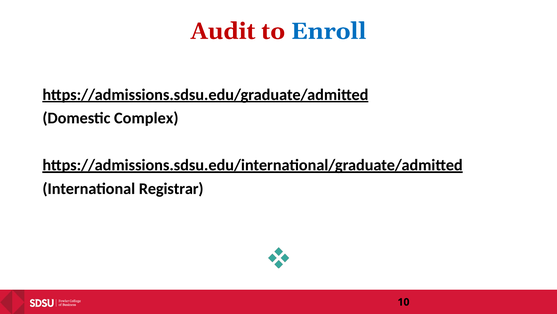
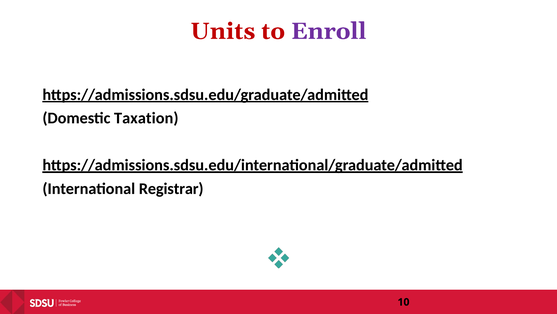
Audit: Audit -> Units (223, 31)
Enroll colour: blue -> purple (329, 31)
Complex: Complex -> Taxation (146, 118)
